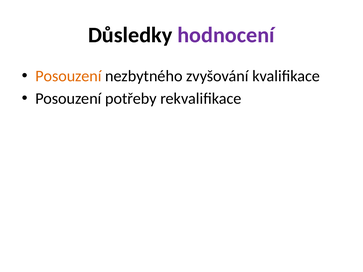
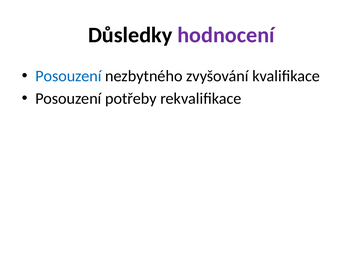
Posouzení colour: orange -> blue (68, 76)
